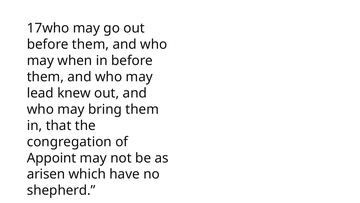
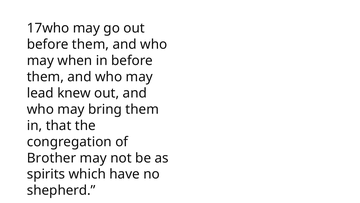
Appoint: Appoint -> Brother (52, 158)
arisen: arisen -> spirits (46, 174)
